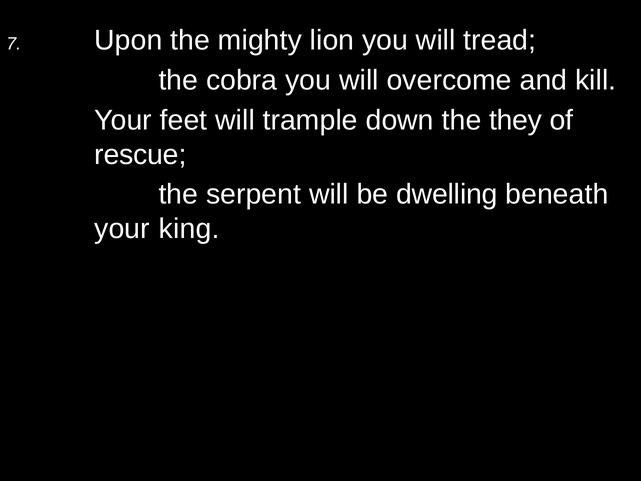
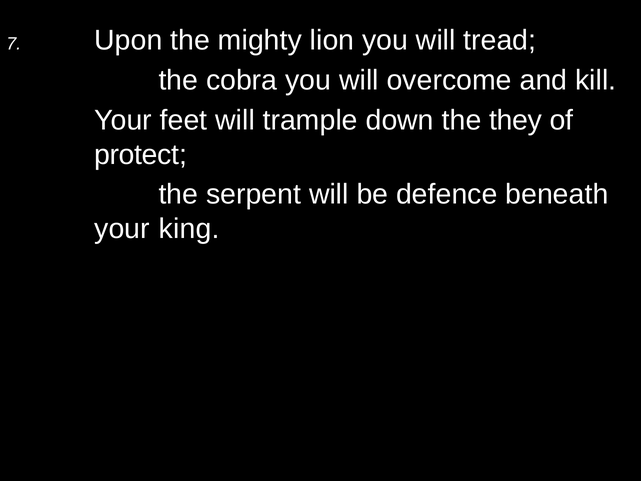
rescue: rescue -> protect (140, 155)
dwelling: dwelling -> defence (447, 194)
